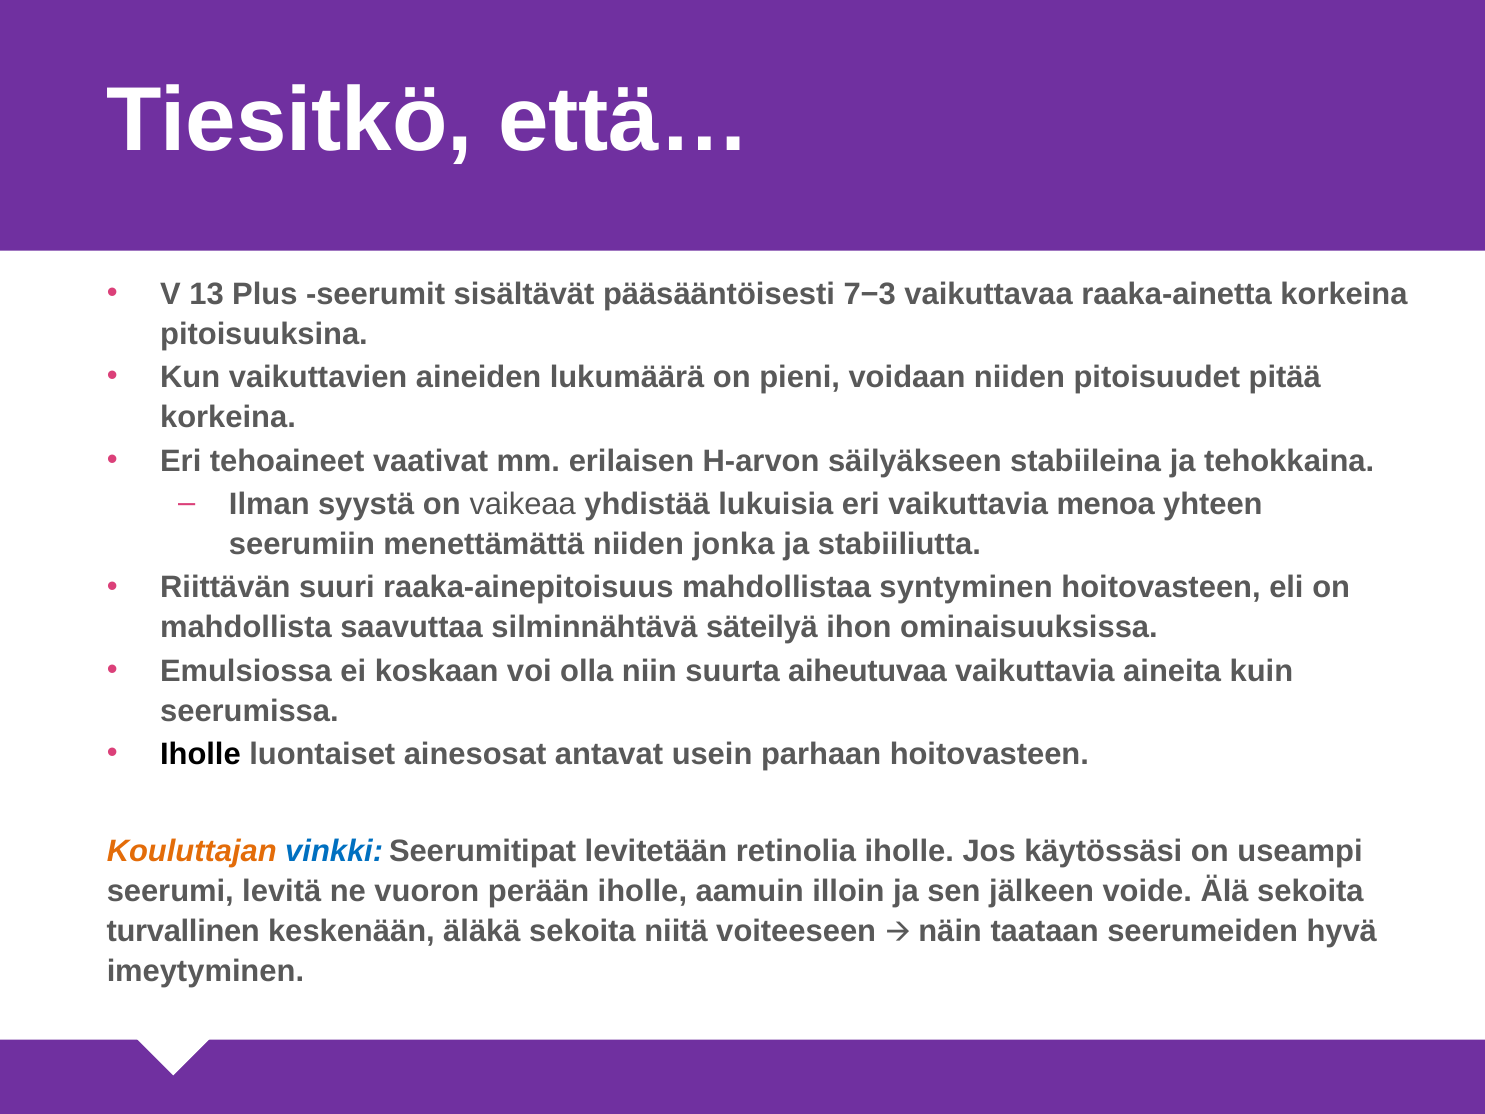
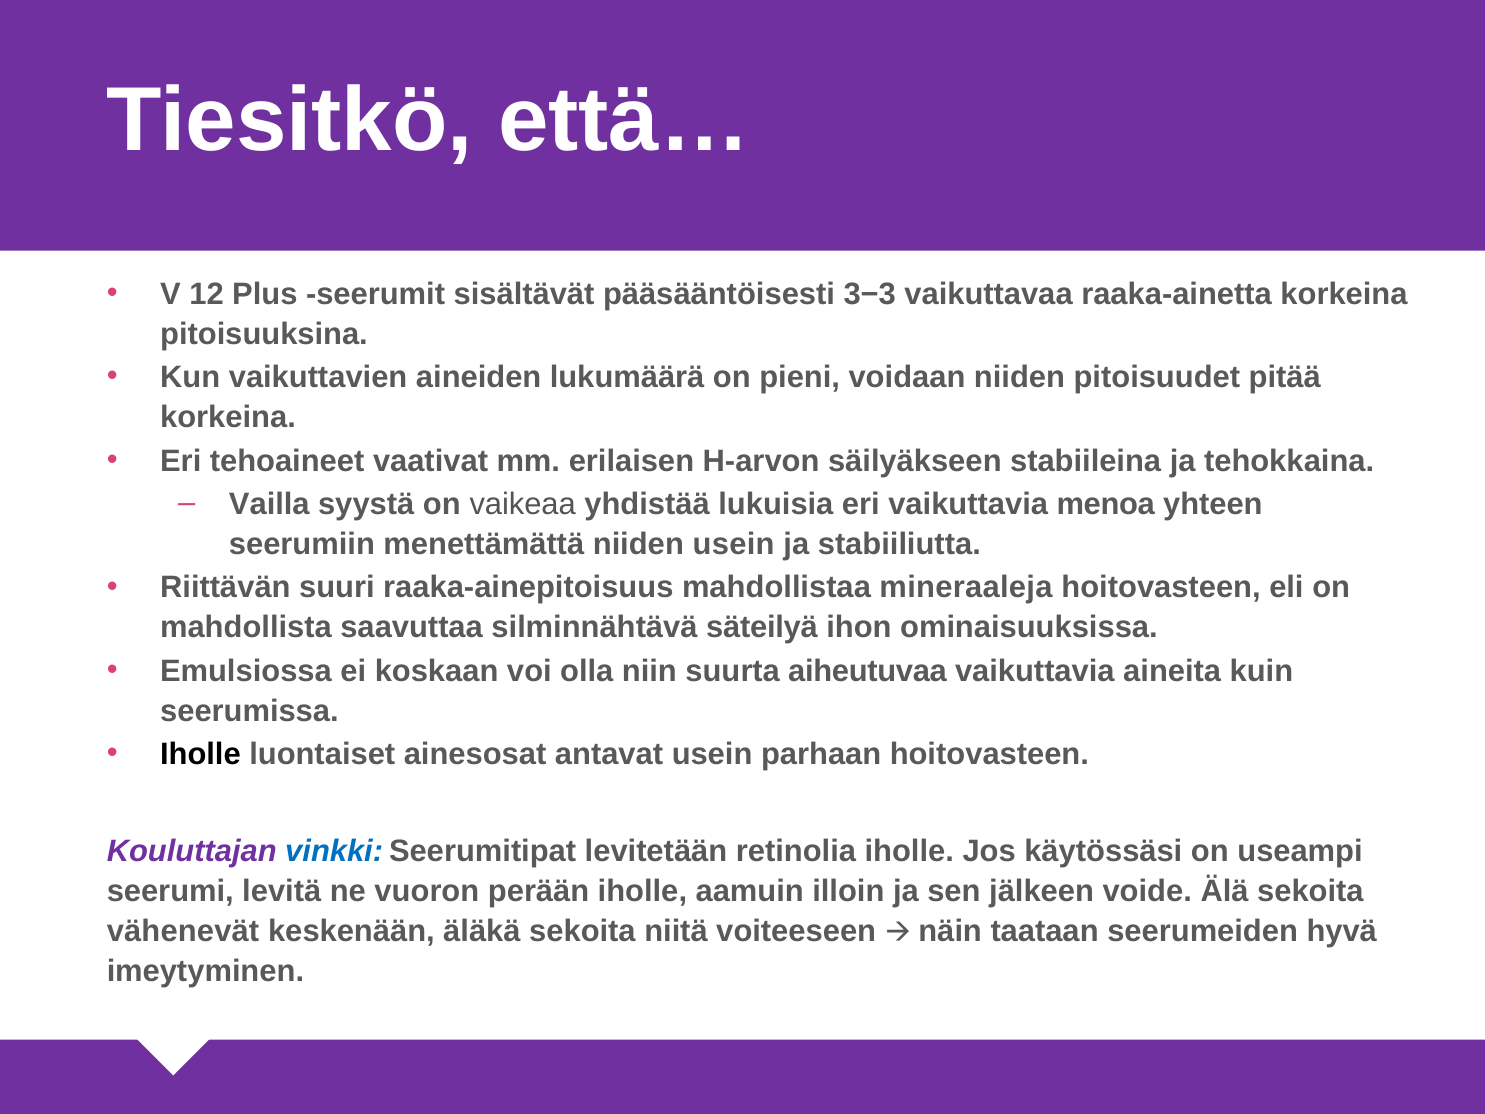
13: 13 -> 12 (207, 294)
7−3: 7−3 -> 3−3 (870, 294)
Ilman: Ilman -> Vailla (269, 504)
niiden jonka: jonka -> usein (734, 544)
syntyminen: syntyminen -> mineraaleja (966, 588)
Kouluttajan colour: orange -> purple (192, 851)
turvallinen: turvallinen -> vähenevät (183, 931)
